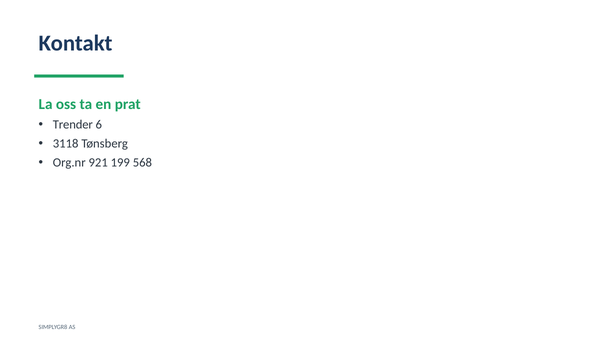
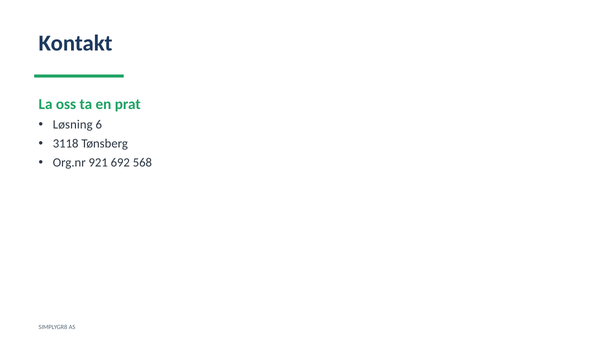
Trender: Trender -> Løsning (73, 125)
199: 199 -> 692 (120, 163)
